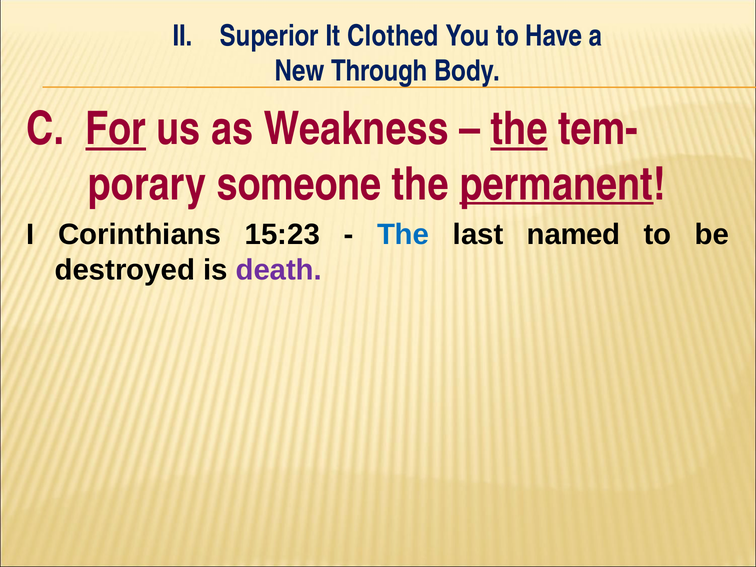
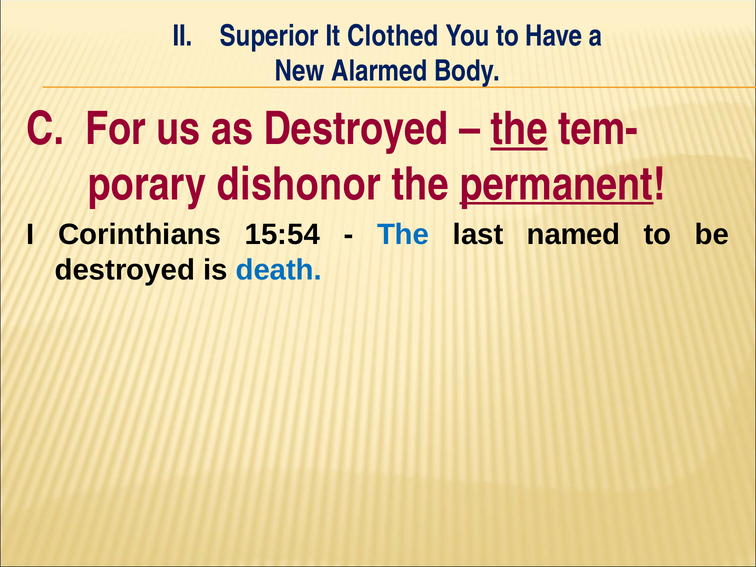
Through: Through -> Alarmed (379, 71)
For underline: present -> none (116, 129)
as Weakness: Weakness -> Destroyed (356, 129)
someone: someone -> dishonor (299, 185)
15:23: 15:23 -> 15:54 (282, 235)
death colour: purple -> blue (279, 270)
